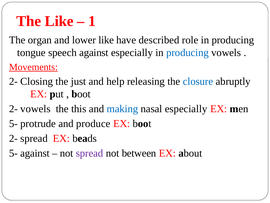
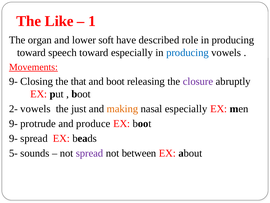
lower like: like -> soft (106, 40)
tongue: tongue -> toward (31, 53)
speech against: against -> toward (94, 53)
2-: 2- -> 9- (13, 81)
just: just -> that (79, 81)
and help: help -> boot (116, 81)
closure colour: blue -> purple (198, 81)
this: this -> just (79, 109)
making colour: blue -> orange (122, 109)
5-: 5- -> 9- (13, 123)
2-: 2- -> 9- (13, 138)
5- against: against -> sounds (35, 153)
